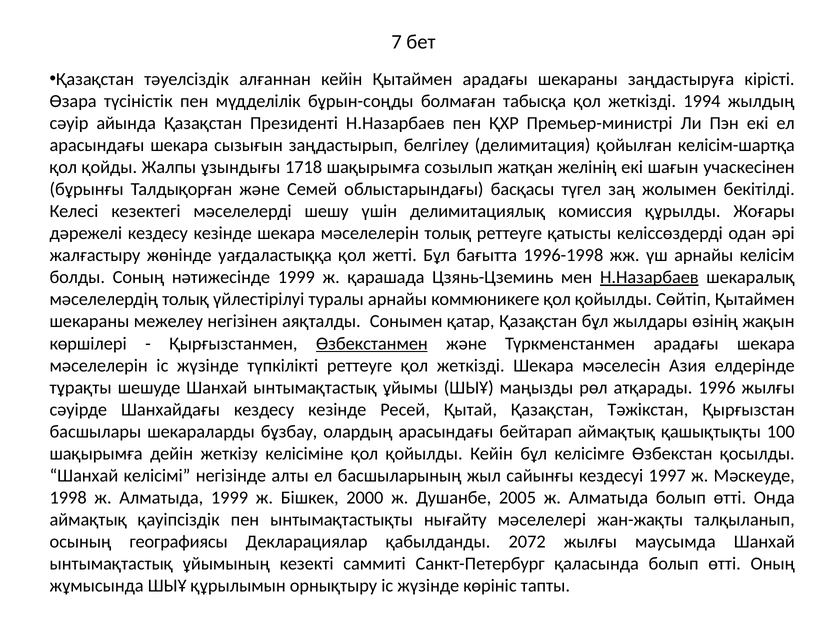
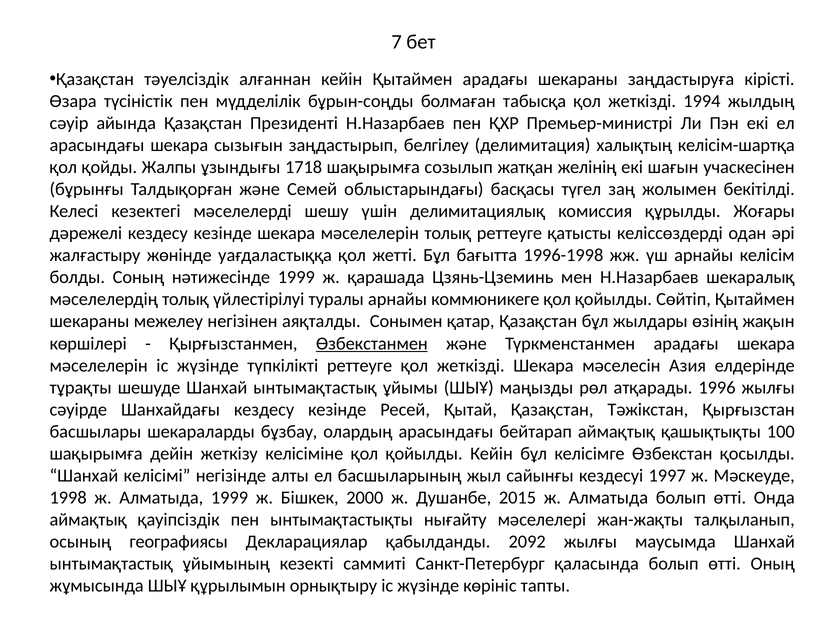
қойылған: қойылған -> халықтың (634, 145)
Н.Назарбаев underline: present -> none (649, 277)
2005: 2005 -> 2015 (518, 498)
2072: 2072 -> 2092 (527, 542)
